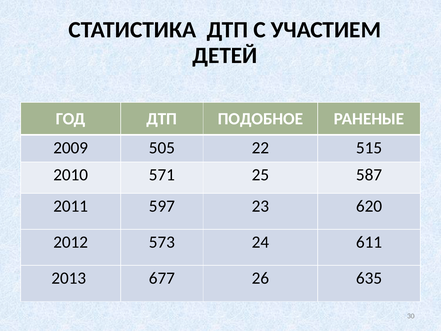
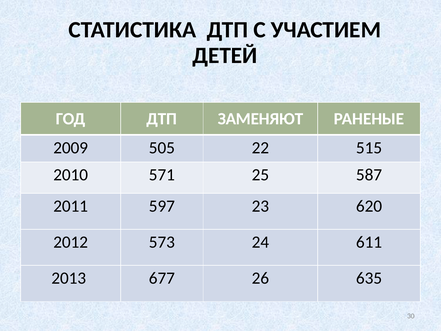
ПОДОБНОЕ: ПОДОБНОЕ -> ЗАМЕНЯЮТ (260, 119)
